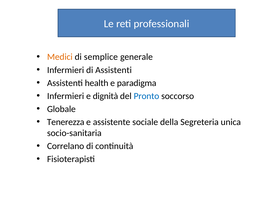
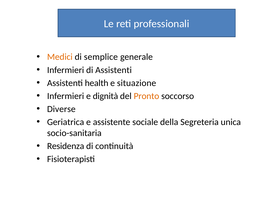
paradigma: paradigma -> situazione (137, 83)
Pronto colour: blue -> orange (146, 96)
Globale: Globale -> Diverse (61, 109)
Tenerezza: Tenerezza -> Geriatrica (66, 122)
Correlano: Correlano -> Residenza (66, 146)
